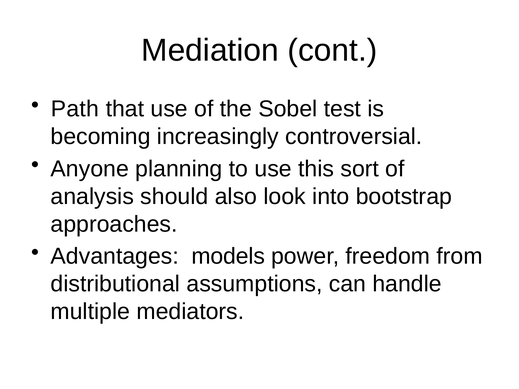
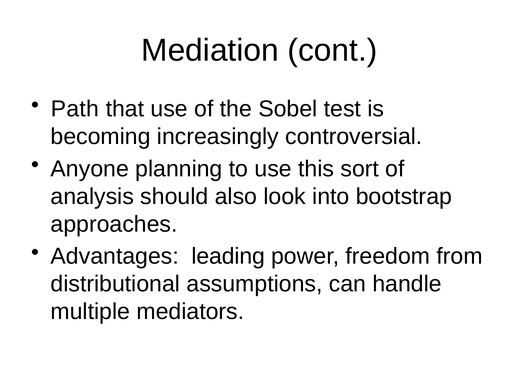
models: models -> leading (228, 257)
